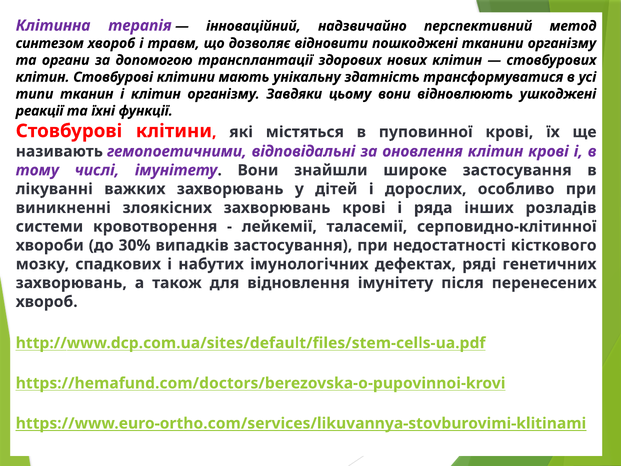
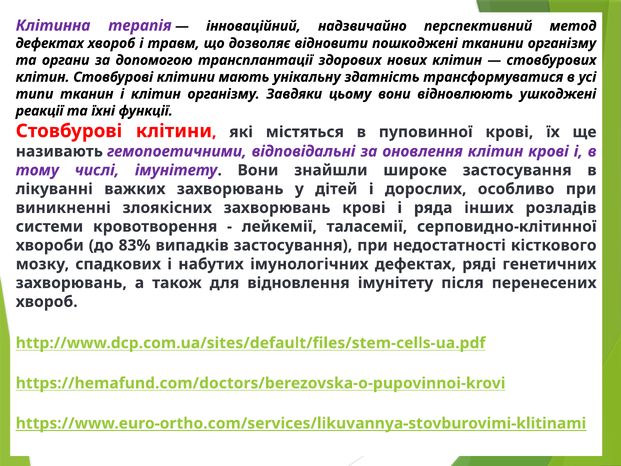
синтезом: синтезом -> дефектах (50, 43)
30%: 30% -> 83% (135, 245)
